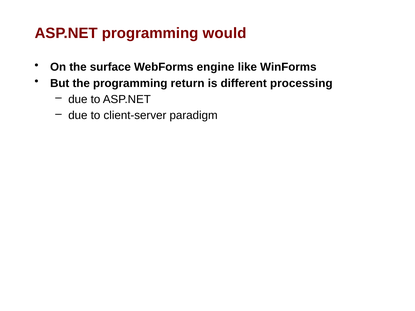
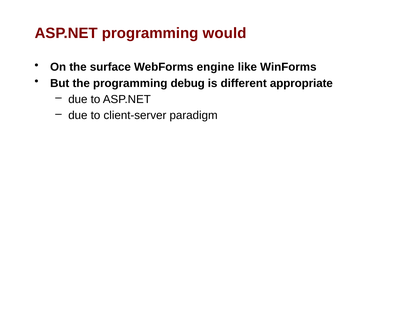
return: return -> debug (188, 83)
processing: processing -> appropriate (301, 83)
